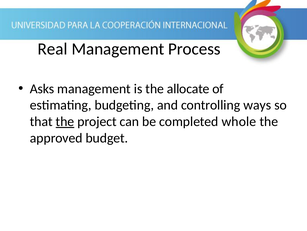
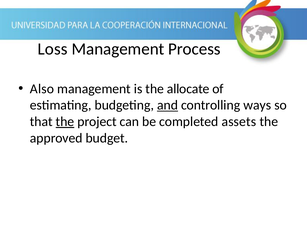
Real: Real -> Loss (53, 49)
Asks: Asks -> Also (42, 88)
and underline: none -> present (167, 105)
whole: whole -> assets (239, 121)
